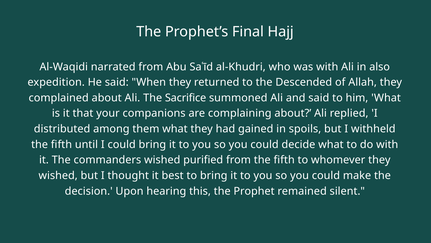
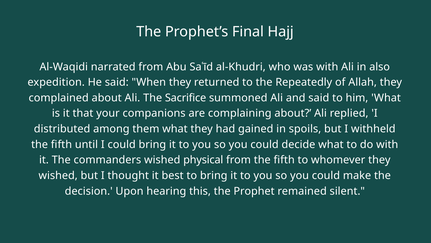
Descended: Descended -> Repeatedly (304, 82)
purified: purified -> physical (203, 160)
